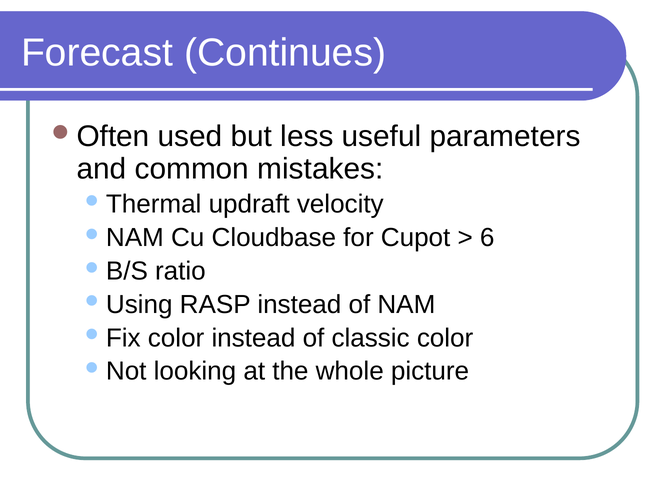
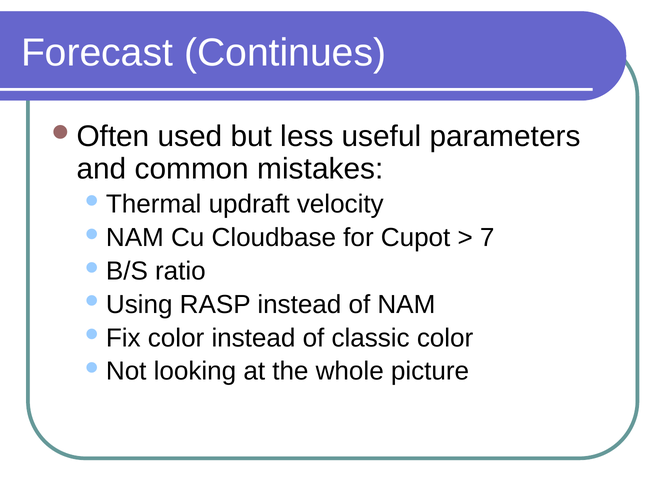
6: 6 -> 7 (487, 238)
